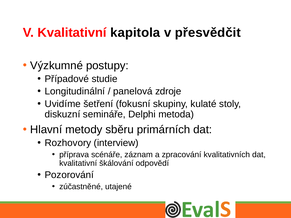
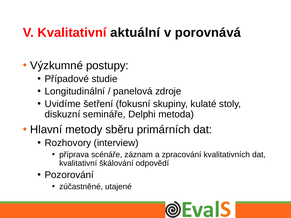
kapitola: kapitola -> aktuální (135, 33)
přesvědčit: přesvědčit -> porovnává (208, 33)
